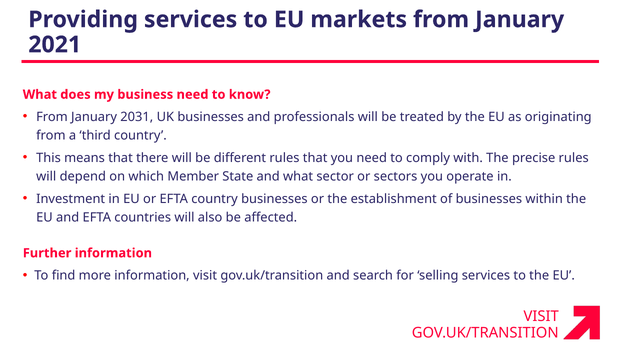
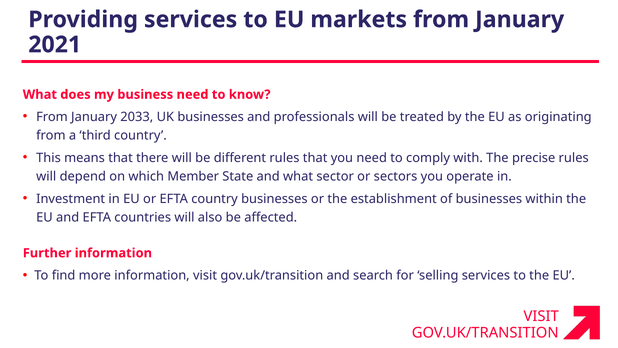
2031: 2031 -> 2033 (137, 117)
